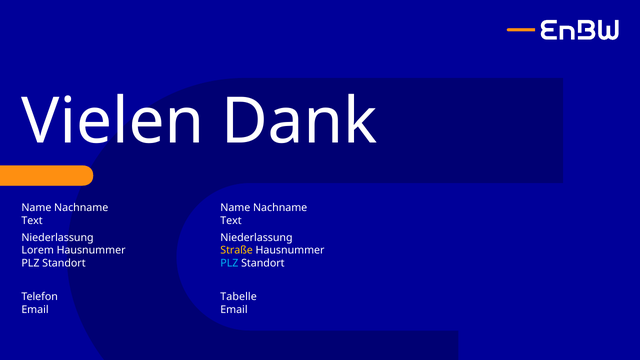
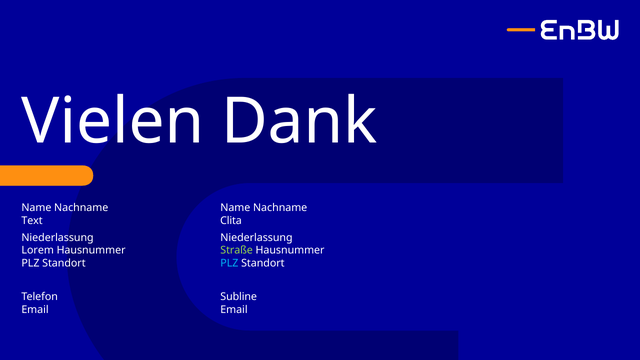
Text: Text -> Clita (231, 221)
Straße colour: yellow -> light green (237, 250)
Tabelle: Tabelle -> Subline (239, 297)
